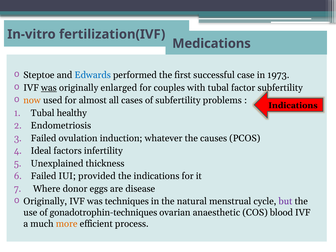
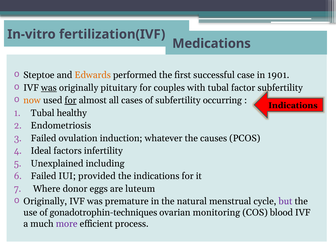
Edwards colour: blue -> orange (93, 75)
1973: 1973 -> 1901 (278, 75)
enlarged: enlarged -> pituitary (119, 88)
for underline: none -> present (71, 100)
problems: problems -> occurring (222, 100)
thickness: thickness -> including (105, 163)
disease: disease -> luteum (140, 189)
techniques: techniques -> premature (127, 201)
anaesthetic: anaesthetic -> monitoring (216, 213)
more colour: orange -> purple (67, 224)
